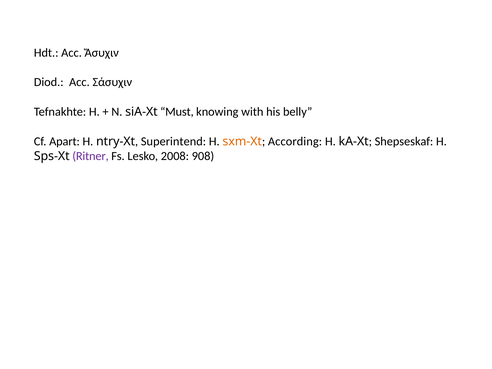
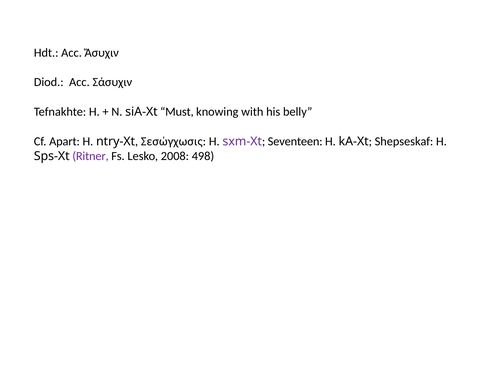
Superintend: Superintend -> Σεσώγχωσις (173, 141)
sxm-Xt colour: orange -> purple (242, 141)
According: According -> Seventeen (295, 141)
908: 908 -> 498 (203, 156)
